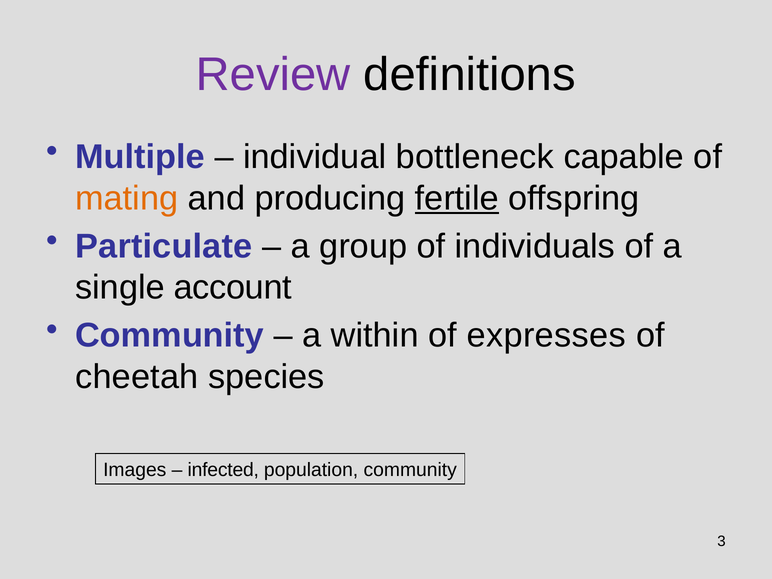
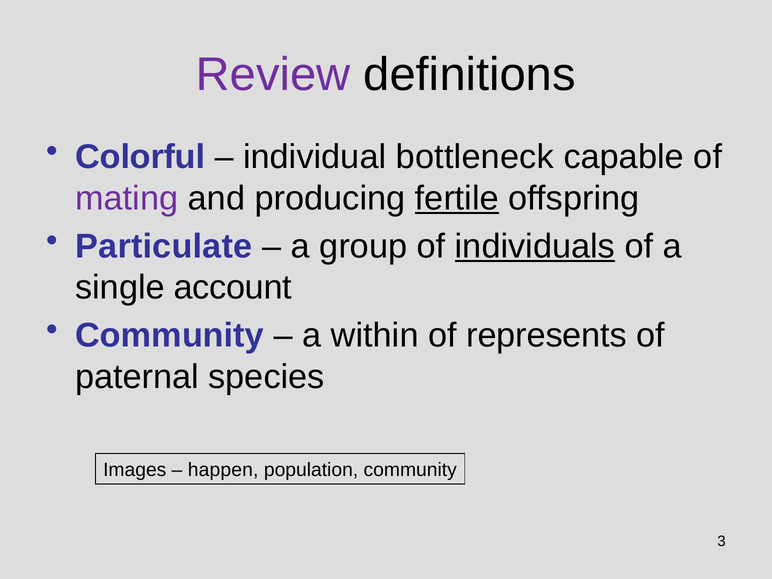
Multiple: Multiple -> Colorful (140, 157)
mating colour: orange -> purple (127, 198)
individuals underline: none -> present (535, 246)
expresses: expresses -> represents (547, 336)
cheetah: cheetah -> paternal (137, 377)
infected: infected -> happen (223, 470)
